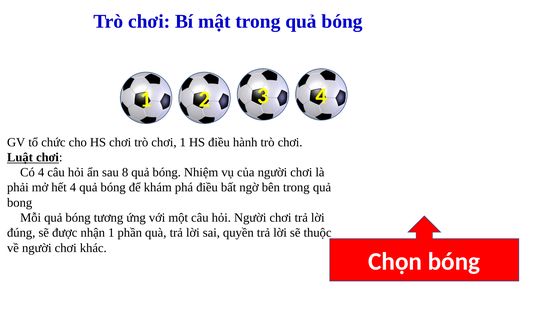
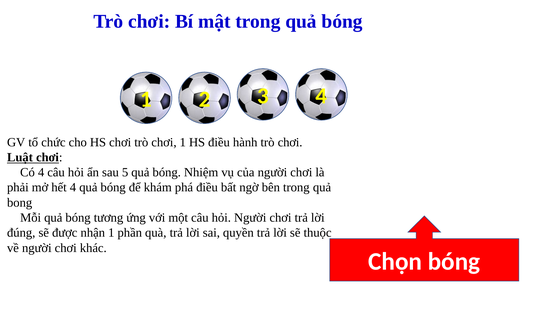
8: 8 -> 5 (125, 173)
